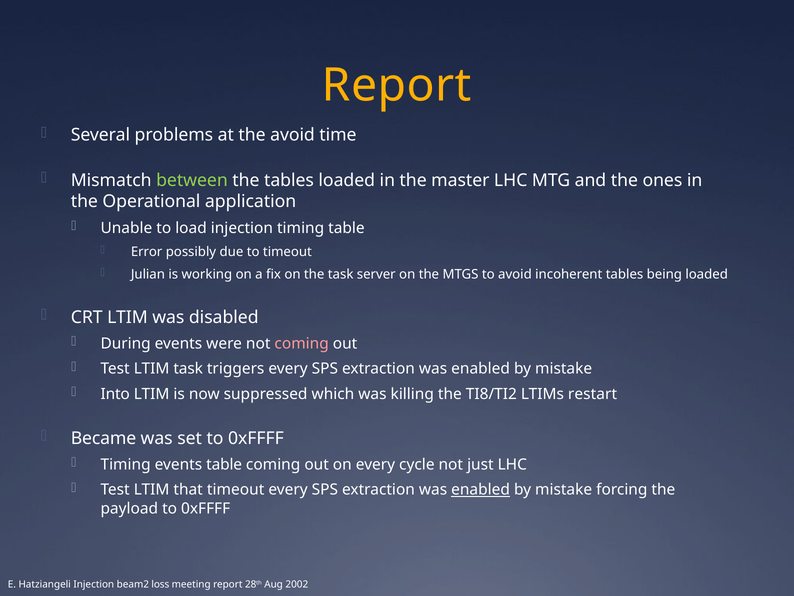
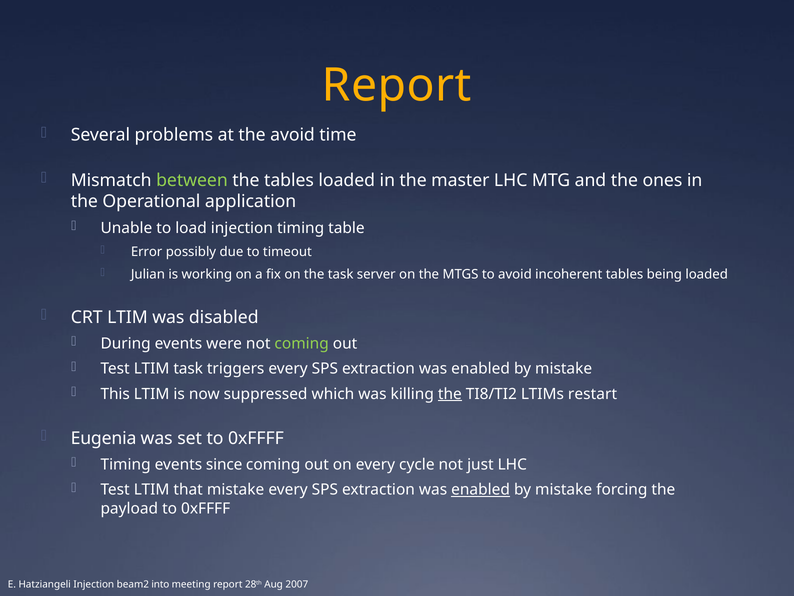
coming colour: pink -> light green (302, 343)
Into: Into -> This (115, 394)
the underline: none -> present (450, 394)
Became: Became -> Eugenia (104, 438)
events table: table -> since (224, 464)
that timeout: timeout -> mistake (236, 489)
loss: loss -> into (160, 584)
2002: 2002 -> 2007 (297, 584)
